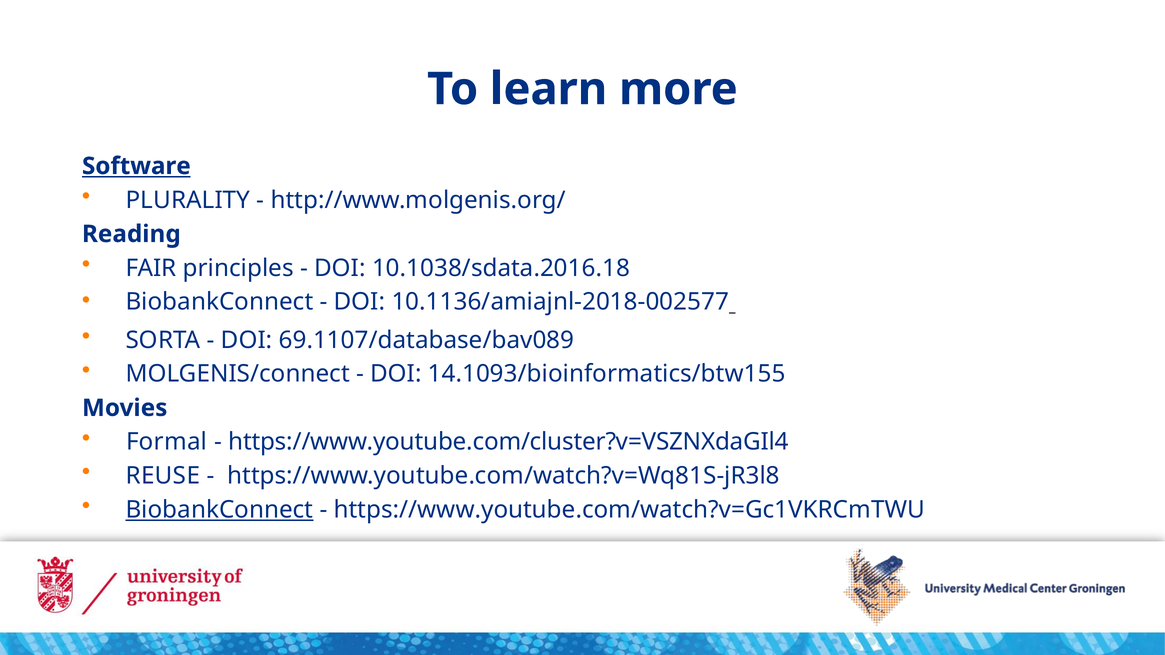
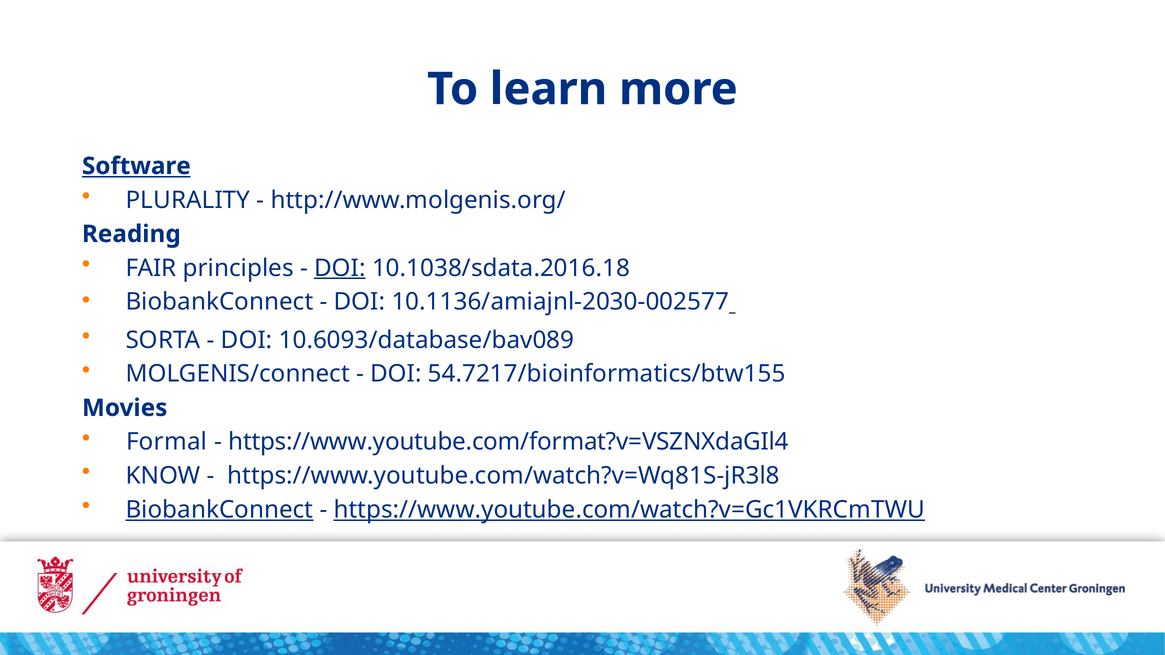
DOI underline: none -> present (340, 268)
10.1136/amiajnl-2018-002577: 10.1136/amiajnl-2018-002577 -> 10.1136/amiajnl-2030-002577 (560, 302)
69.1107/database/bav089: 69.1107/database/bav089 -> 10.6093/database/bav089 (426, 340)
14.1093/bioinformatics/btw155: 14.1093/bioinformatics/btw155 -> 54.7217/bioinformatics/btw155 (607, 374)
https://www.youtube.com/cluster?v=VSZNXdaGIl4: https://www.youtube.com/cluster?v=VSZNXdaGIl4 -> https://www.youtube.com/format?v=VSZNXdaGIl4 (509, 442)
REUSE: REUSE -> KNOW (163, 476)
https://www.youtube.com/watch?v=Gc1VKRCmTWU underline: none -> present (629, 510)
